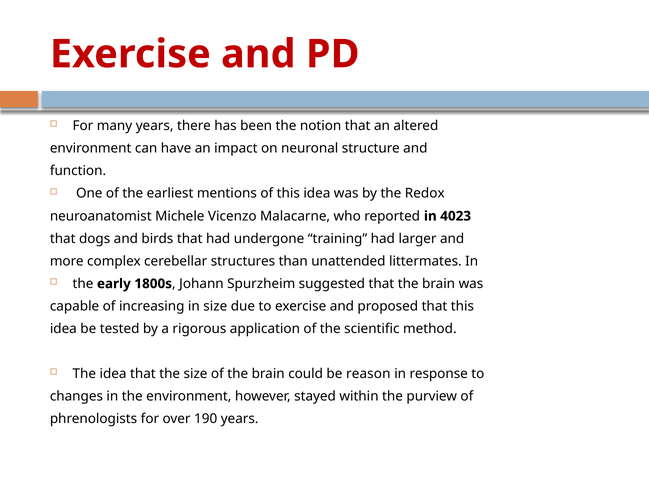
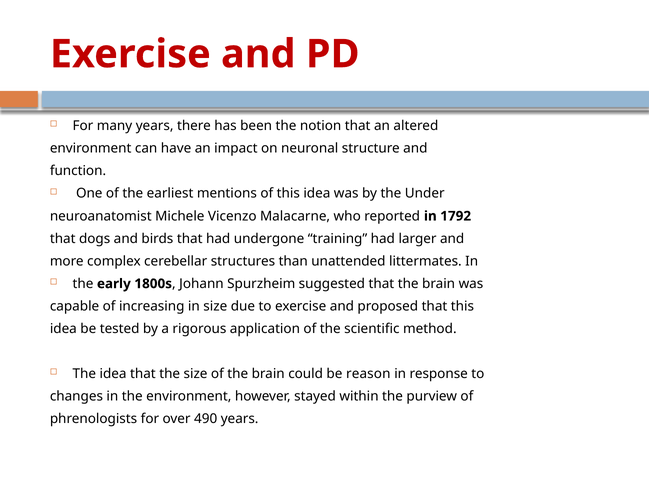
Redox: Redox -> Under (425, 193)
4023: 4023 -> 1792 (456, 216)
190: 190 -> 490 (206, 419)
